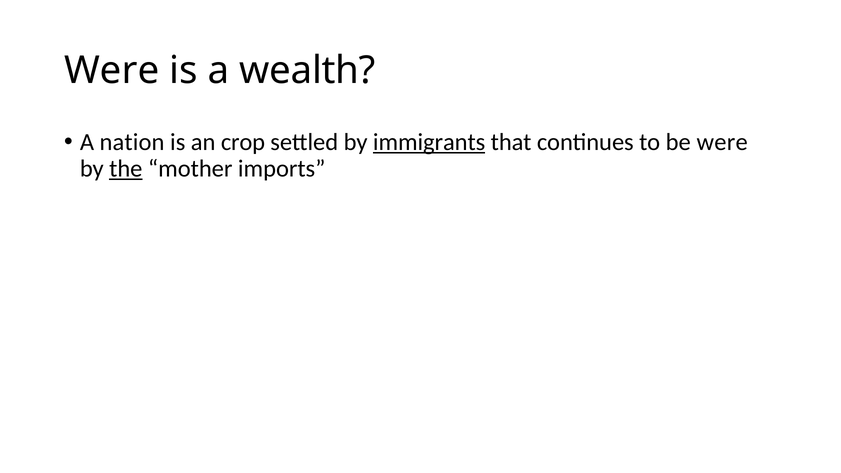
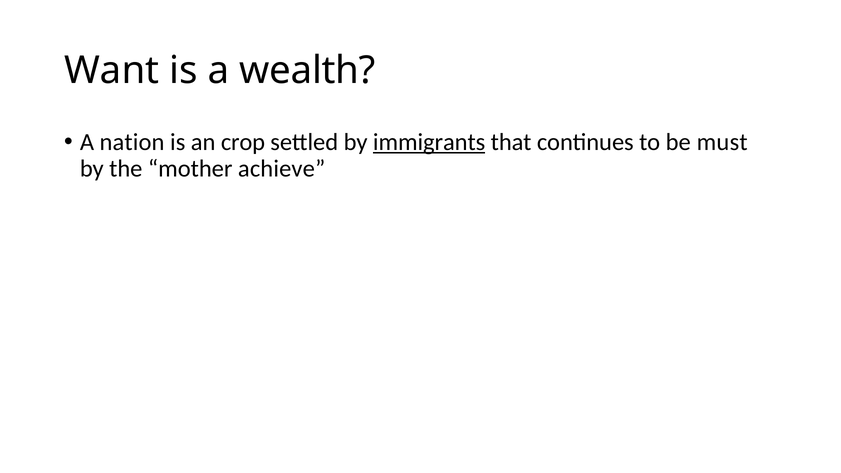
Were: Were -> Want (112, 71)
be were: were -> must (722, 142)
the underline: present -> none (126, 169)
imports: imports -> achieve (282, 169)
